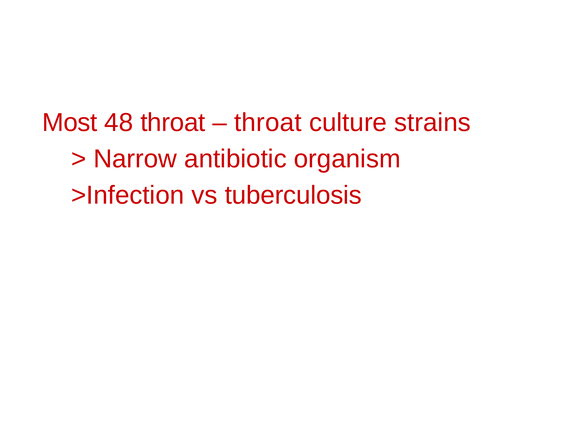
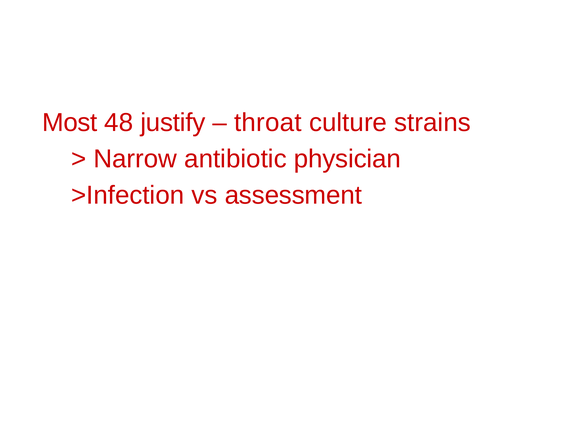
48 throat: throat -> justify (173, 123)
organism: organism -> physician (347, 159)
tuberculosis: tuberculosis -> assessment (293, 195)
